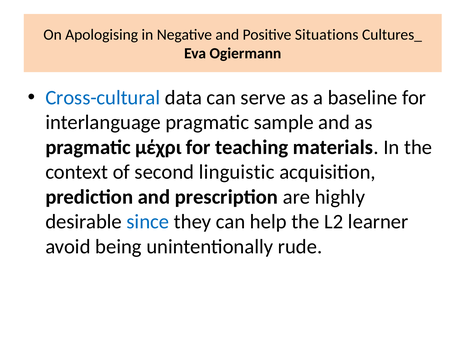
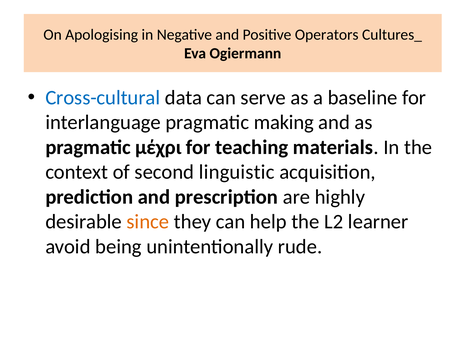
Situations: Situations -> Operators (327, 35)
sample: sample -> making (284, 122)
since colour: blue -> orange (148, 222)
